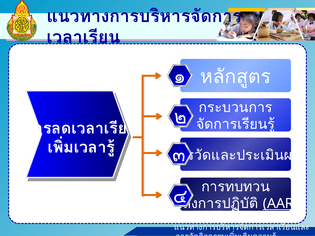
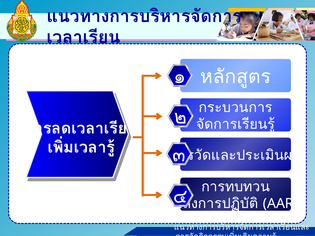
AAR underline: present -> none (280, 204)
